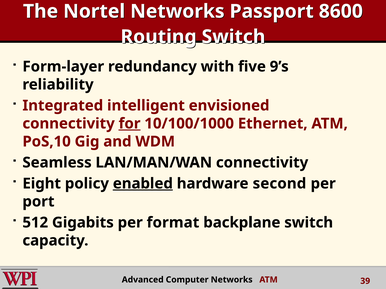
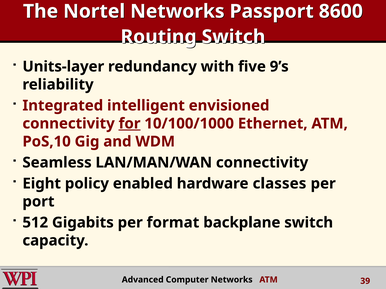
Form-layer: Form-layer -> Units-layer (63, 67)
enabled underline: present -> none (143, 184)
second: second -> classes (279, 184)
